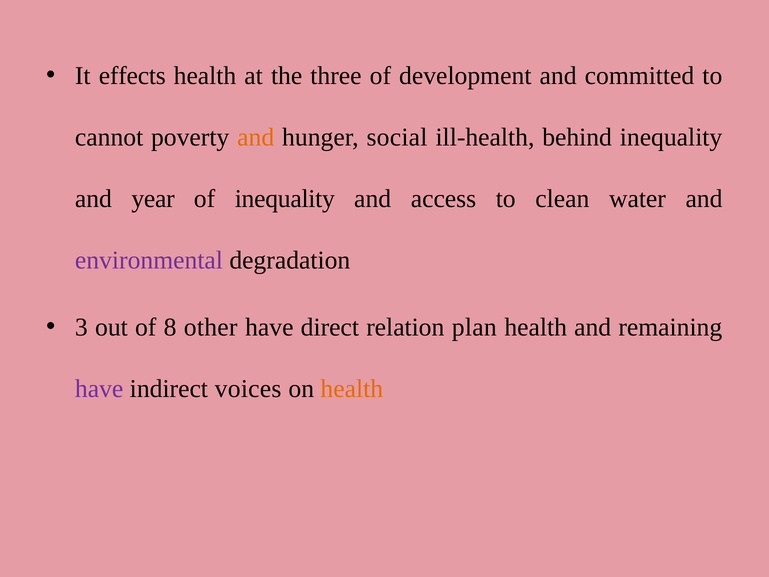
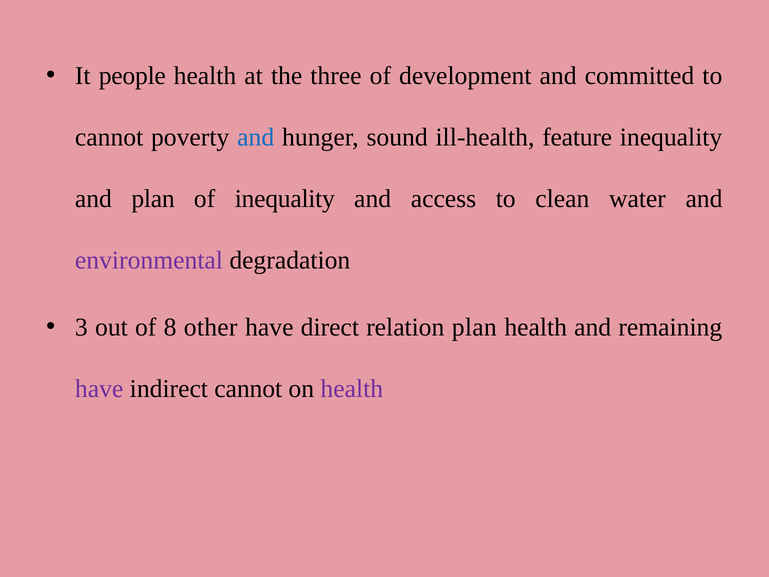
effects: effects -> people (132, 76)
and colour: orange -> blue (256, 137)
social: social -> sound (397, 137)
behind: behind -> feature (577, 137)
and year: year -> plan (153, 199)
indirect voices: voices -> cannot (248, 389)
health colour: orange -> purple (352, 389)
